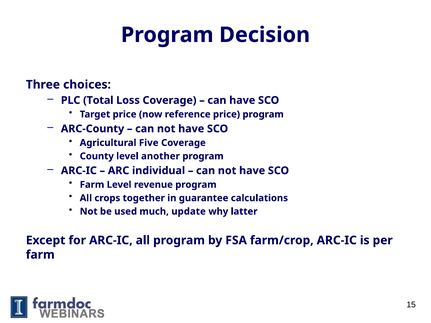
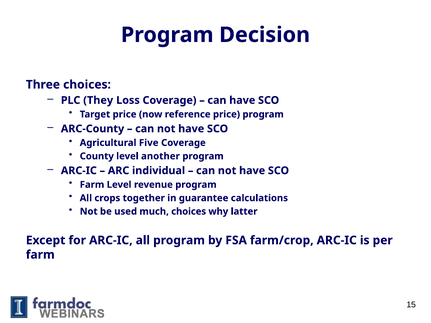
Total: Total -> They (98, 100)
much update: update -> choices (189, 212)
